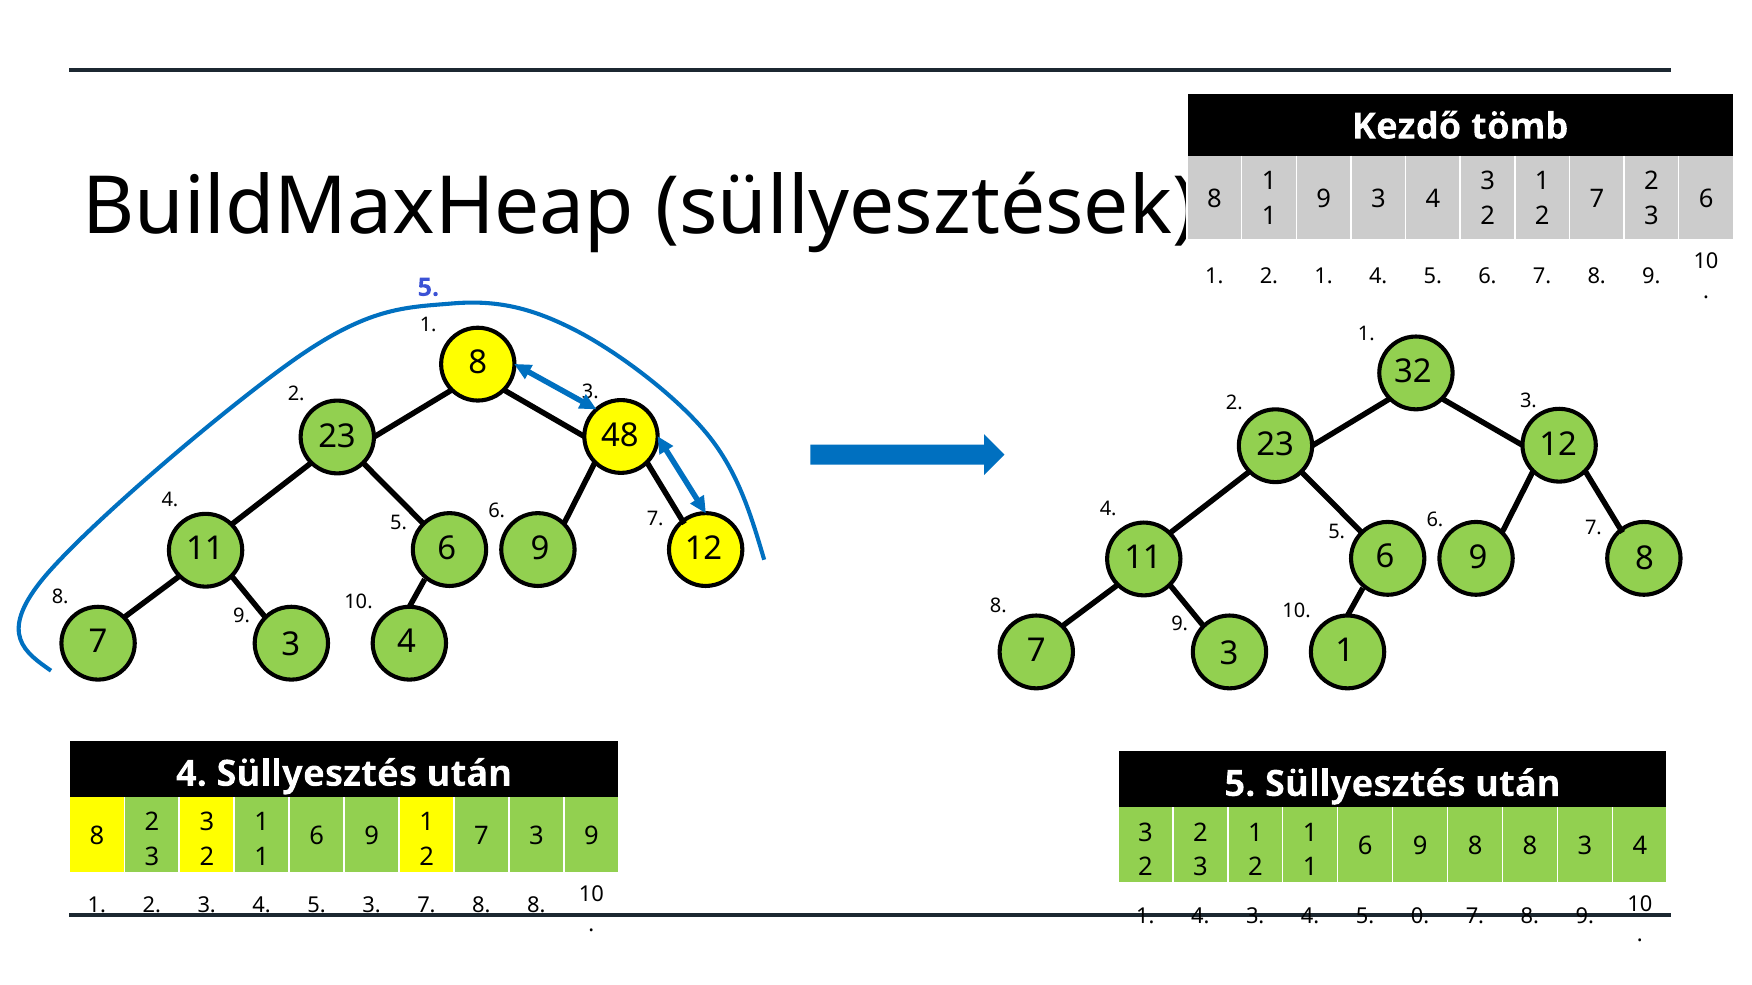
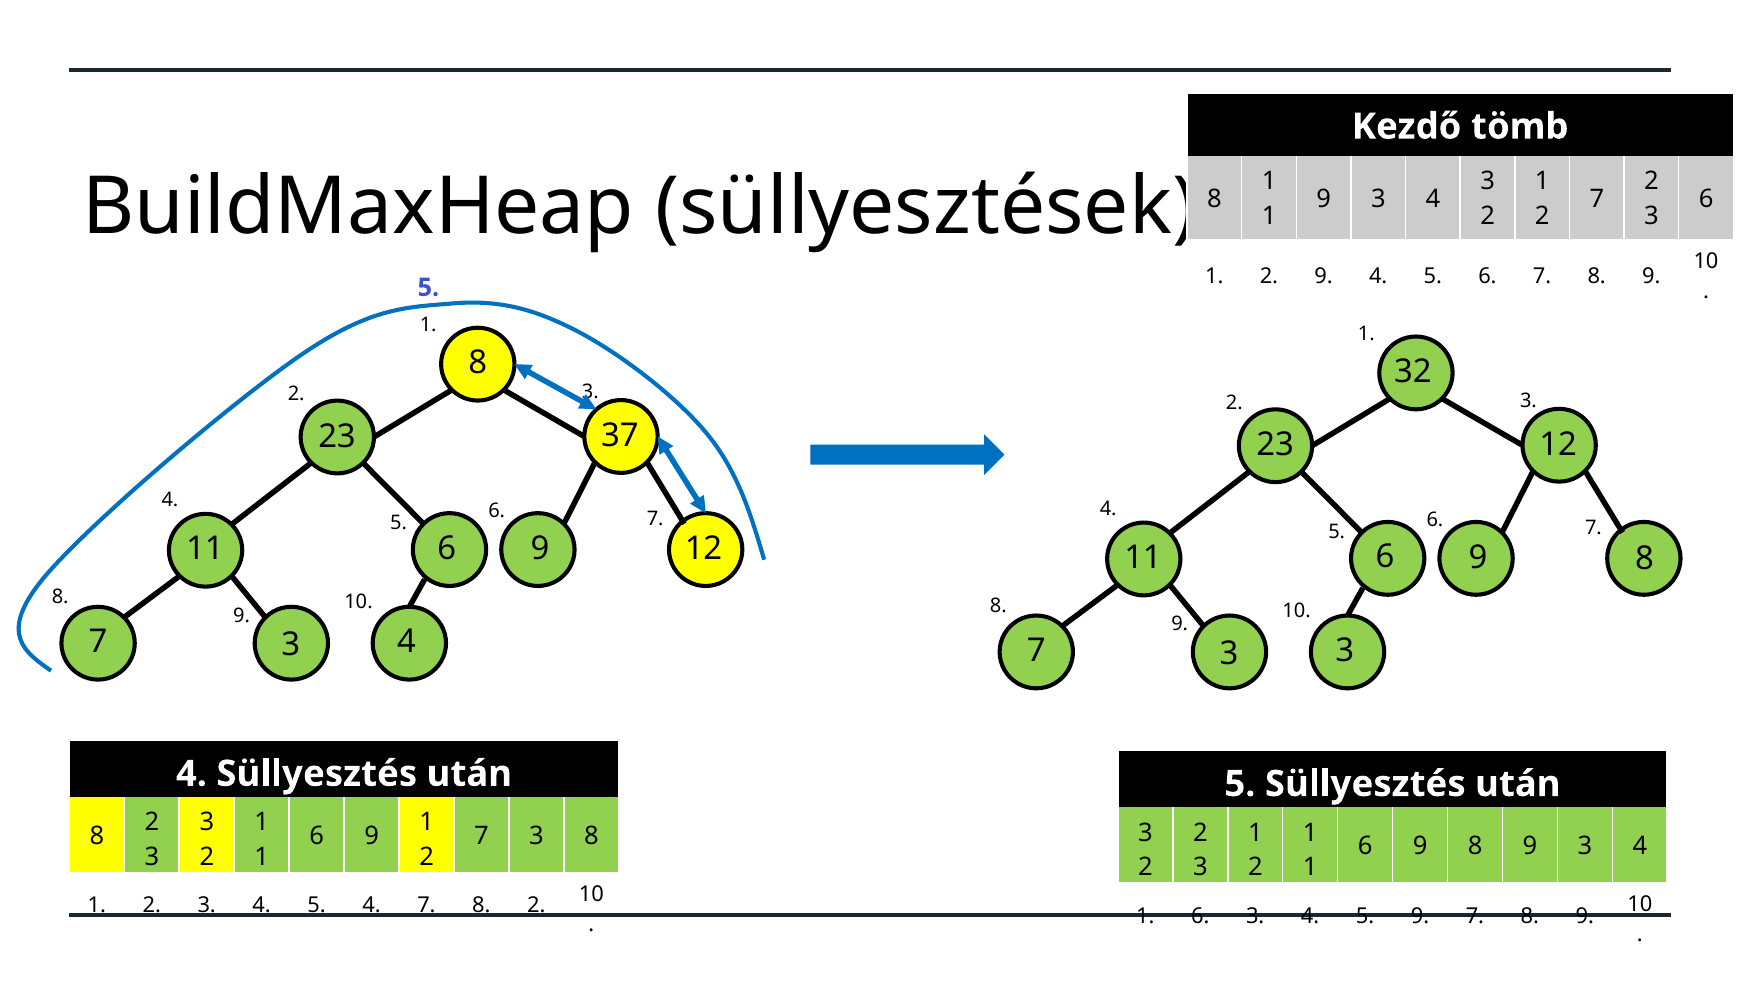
1: 1 -> 9 (1324, 276)
48: 48 -> 37 (620, 436)
7 3 1: 1 -> 3 (1345, 651)
3 9: 9 -> 8 (591, 836)
9 8 8: 8 -> 9 (1530, 846)
5 3: 3 -> 4 (372, 906)
7 8 8: 8 -> 2 (536, 906)
4: 4 -> 6 (1200, 916)
5 0: 0 -> 9 (1420, 916)
